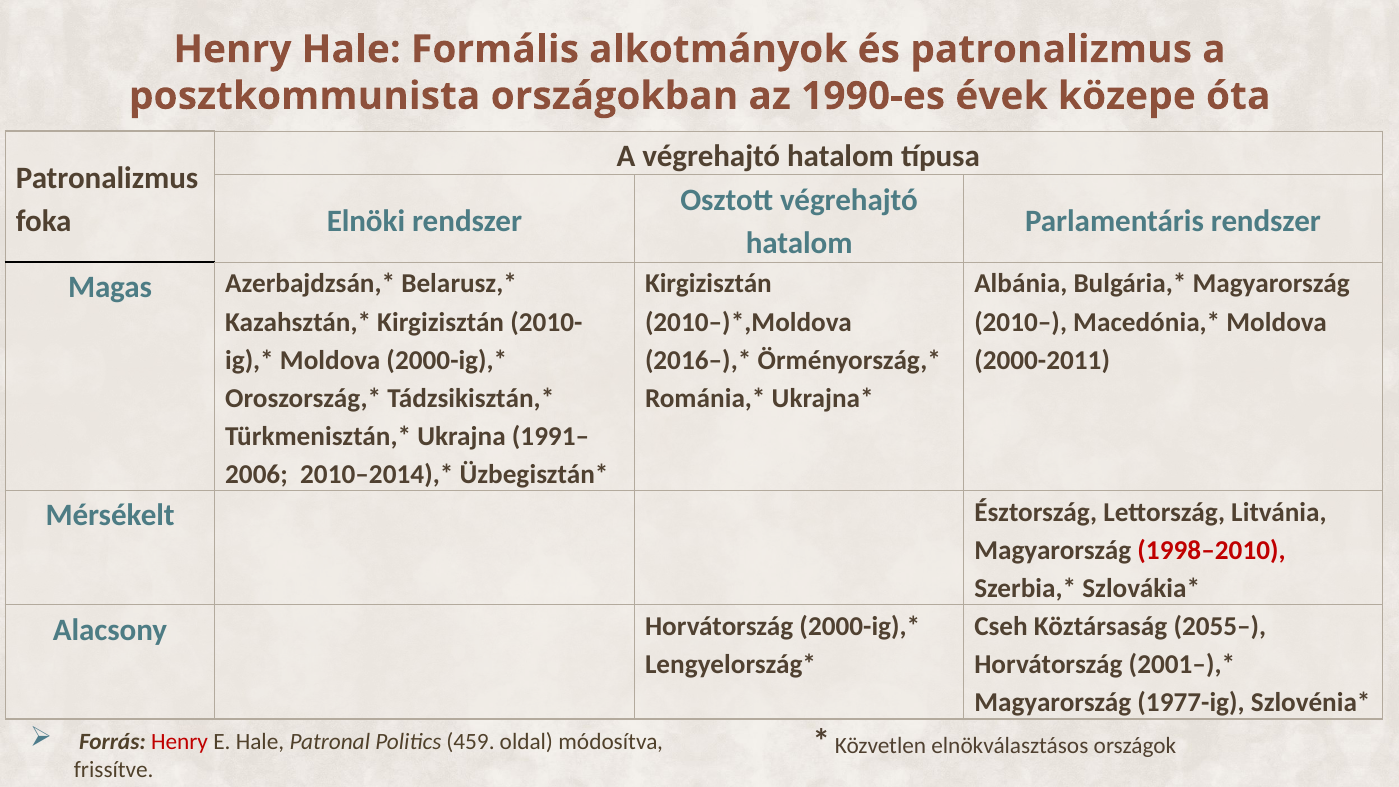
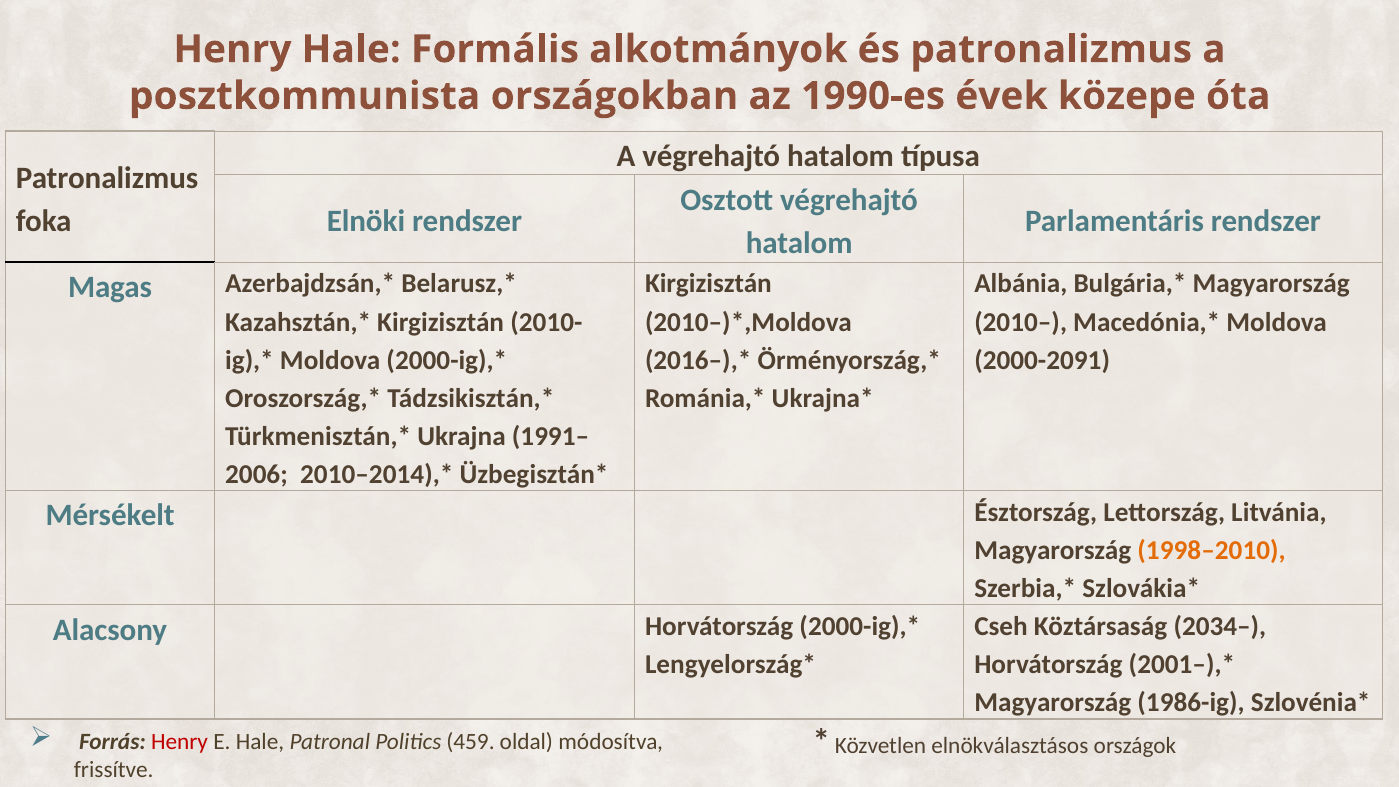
2000-2011: 2000-2011 -> 2000-2091 (1042, 360)
1998–2010 colour: red -> orange (1212, 550)
2055–: 2055– -> 2034– (1220, 627)
1977-ig: 1977-ig -> 1986-ig (1191, 703)
